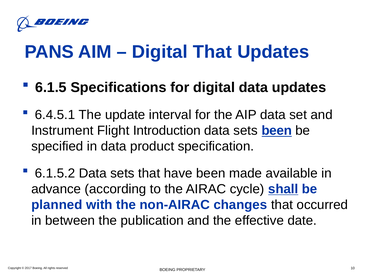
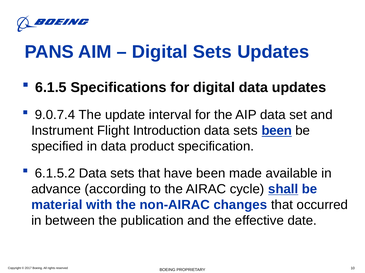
Digital That: That -> Sets (212, 52)
6.4.5.1: 6.4.5.1 -> 9.0.7.4 (55, 115)
planned: planned -> material (57, 205)
